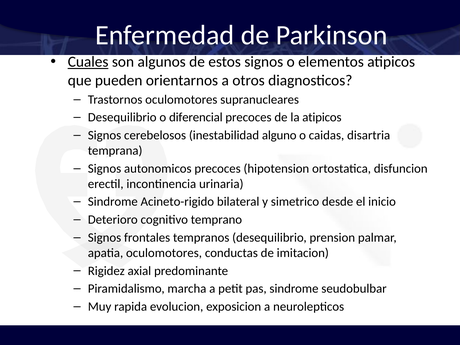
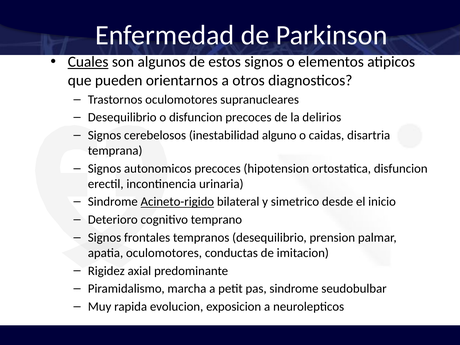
o diferencial: diferencial -> disfuncion (196, 117)
la atipicos: atipicos -> delirios (322, 117)
Acineto-rigido underline: none -> present (177, 202)
